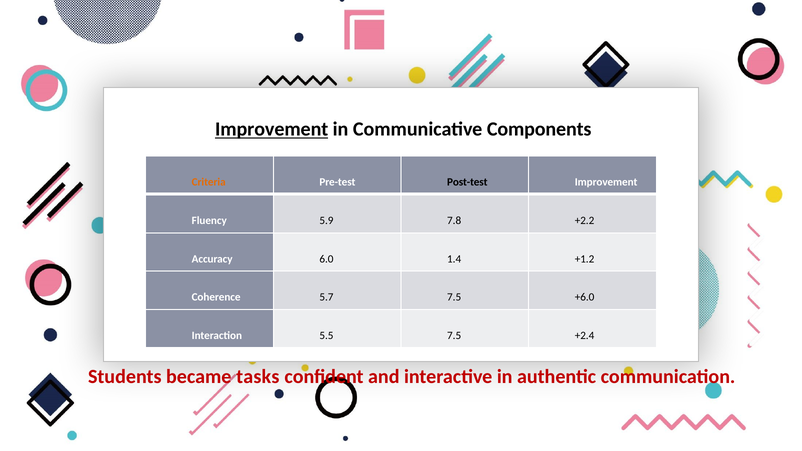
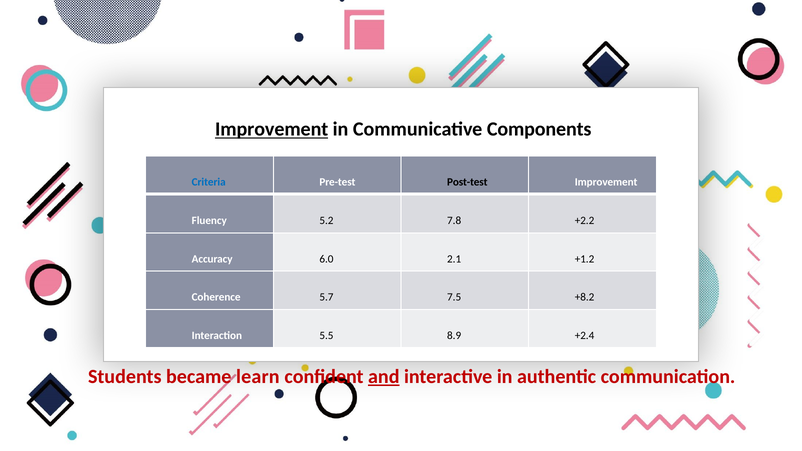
Criteria colour: orange -> blue (209, 182)
5.9: 5.9 -> 5.2 (326, 220)
1.4: 1.4 -> 2.1 (454, 259)
+6.0: +6.0 -> +8.2 (585, 297)
5.5 7.5: 7.5 -> 8.9 (454, 335)
tasks: tasks -> learn (258, 377)
and underline: none -> present (384, 377)
